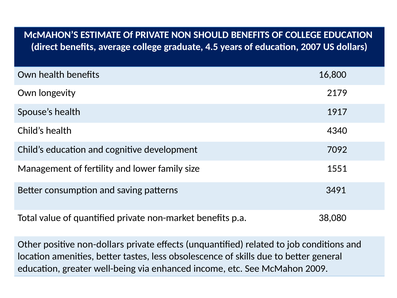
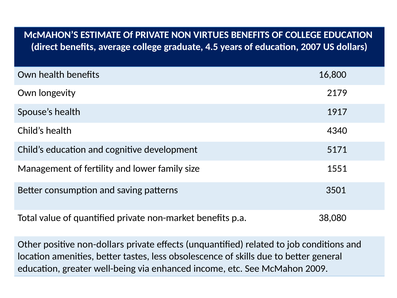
SHOULD: SHOULD -> VIRTUES (211, 35)
7092: 7092 -> 5171 (337, 149)
3491: 3491 -> 3501 (336, 190)
